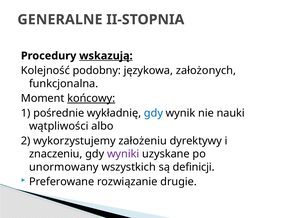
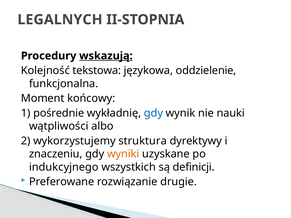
GENERALNE: GENERALNE -> LEGALNYCH (60, 20)
podobny: podobny -> tekstowa (97, 71)
założonych: założonych -> oddzielenie (206, 71)
końcowy underline: present -> none (91, 98)
założeniu: założeniu -> struktura (143, 141)
wyniki colour: purple -> orange (123, 154)
unormowany: unormowany -> indukcyjnego (64, 167)
